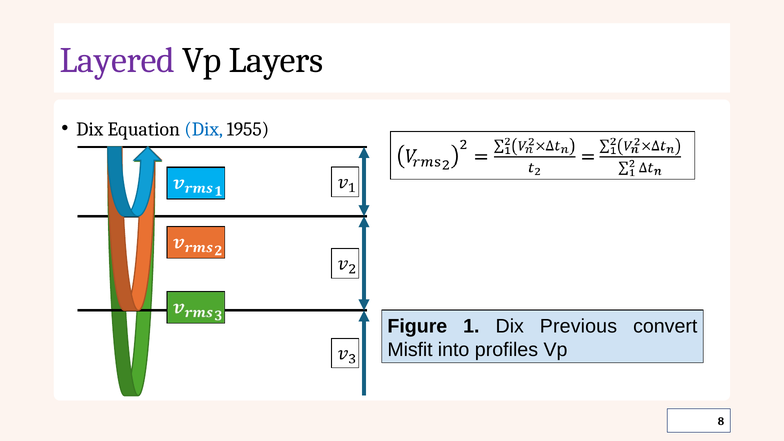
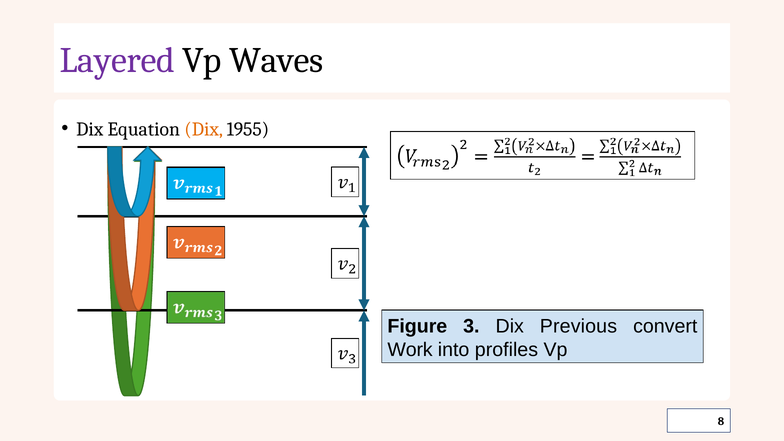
Layers: Layers -> Waves (276, 60)
Dix colour: blue -> orange (204, 129)
1: 1 -> 3 (471, 326)
Misfit: Misfit -> Work (410, 350)
